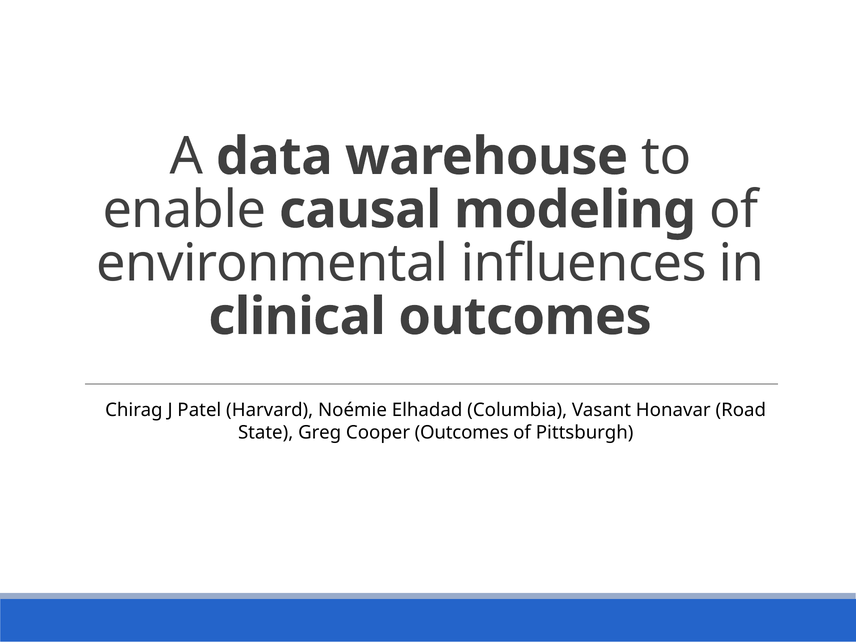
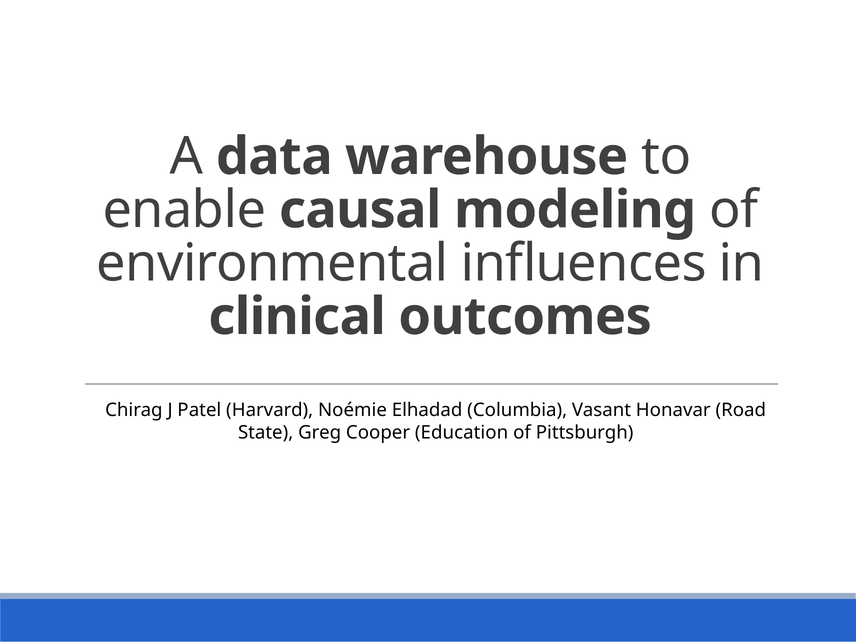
Cooper Outcomes: Outcomes -> Education (462, 433)
